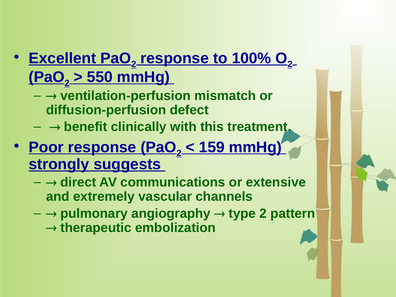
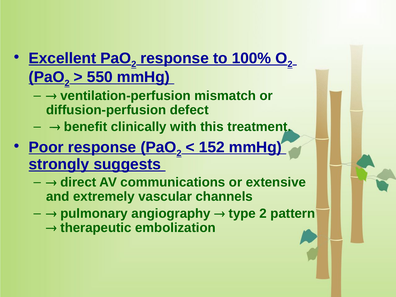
159: 159 -> 152 (212, 147)
